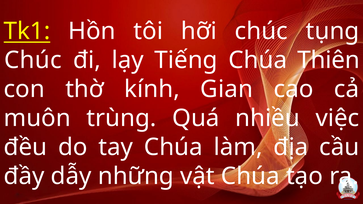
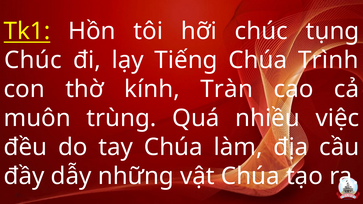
Thiên: Thiên -> Trình (328, 60)
Gian: Gian -> Tràn (227, 89)
